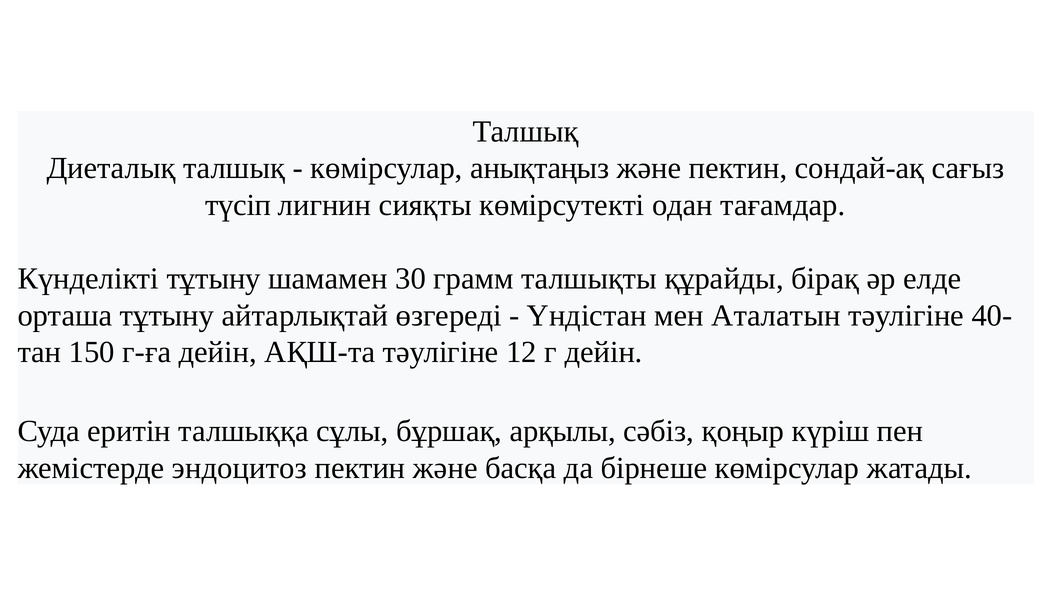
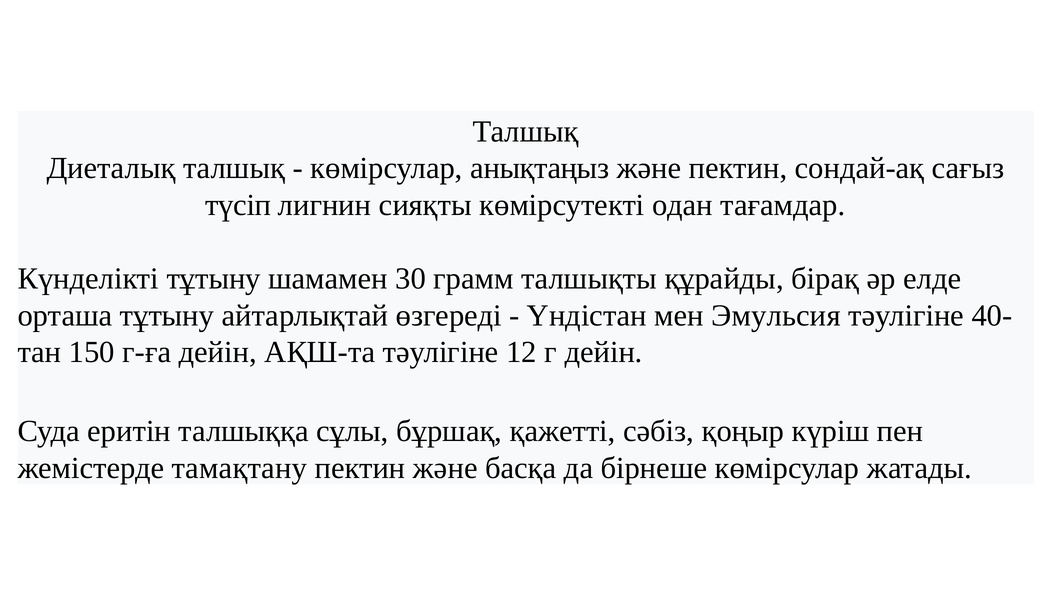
Аталатын: Аталатын -> Эмульсия (776, 316)
арқылы: арқылы -> қажетті (563, 431)
эндоцитоз: эндоцитоз -> тамақтану (239, 468)
